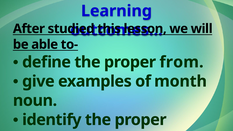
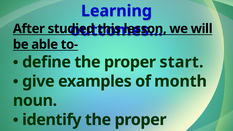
from: from -> start (181, 62)
